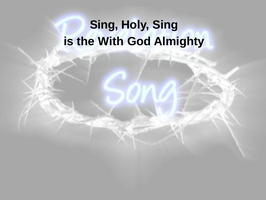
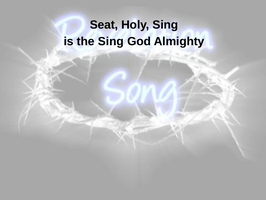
Sing: Sing -> Seat (104, 25)
the With: With -> Sing (111, 41)
